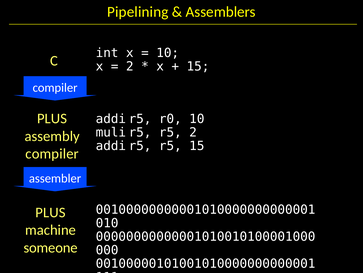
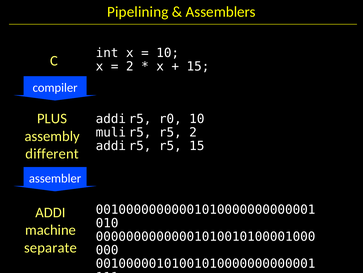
compiler: compiler -> different (52, 153)
PLUS: PLUS -> ADDI (51, 212)
someone: someone -> separate (51, 247)
